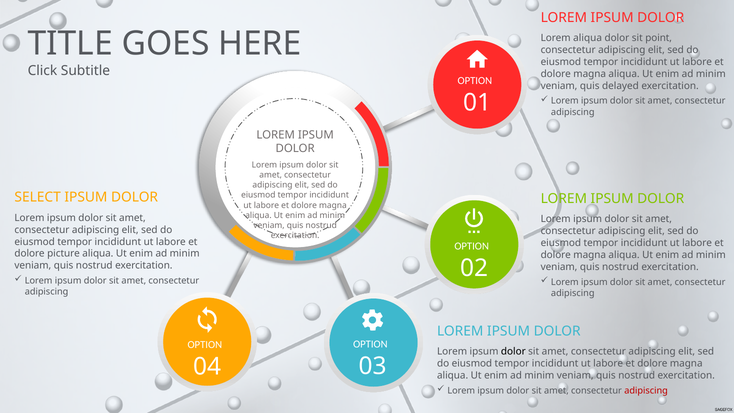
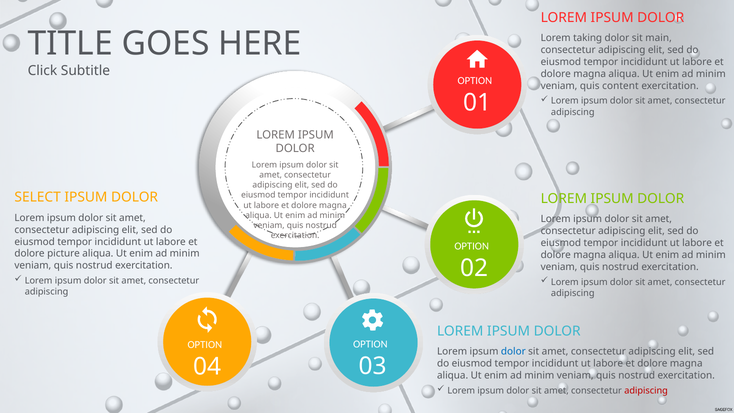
Lorem aliqua: aliqua -> taking (588, 38)
point: point -> main (659, 38)
delayed: delayed -> content (620, 86)
dolor colour: black -> blue (513, 352)
